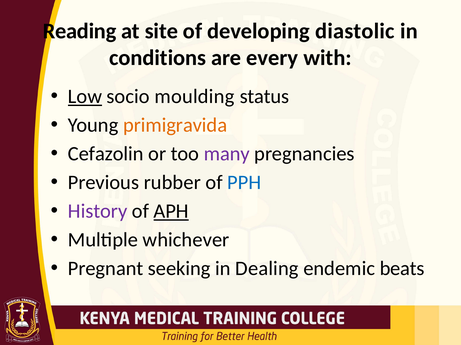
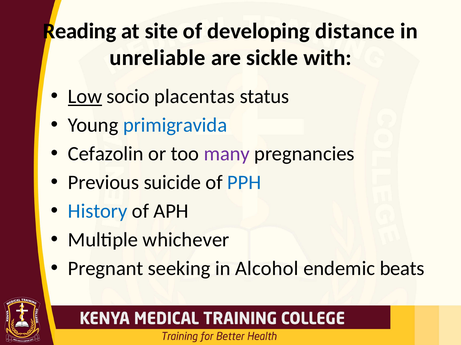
diastolic: diastolic -> distance (355, 31)
conditions: conditions -> unreliable (158, 58)
every: every -> sickle (272, 58)
moulding: moulding -> placentas (195, 97)
primigravida colour: orange -> blue (175, 125)
rubber: rubber -> suicide (172, 183)
History colour: purple -> blue (98, 212)
APH underline: present -> none (171, 212)
Dealing: Dealing -> Alcohol (267, 269)
